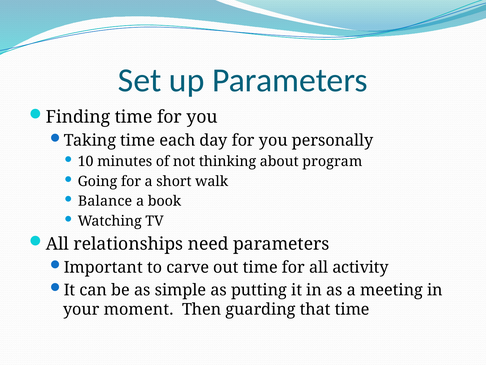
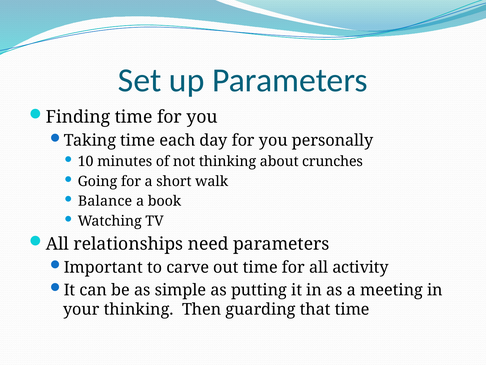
program: program -> crunches (332, 161)
your moment: moment -> thinking (139, 309)
